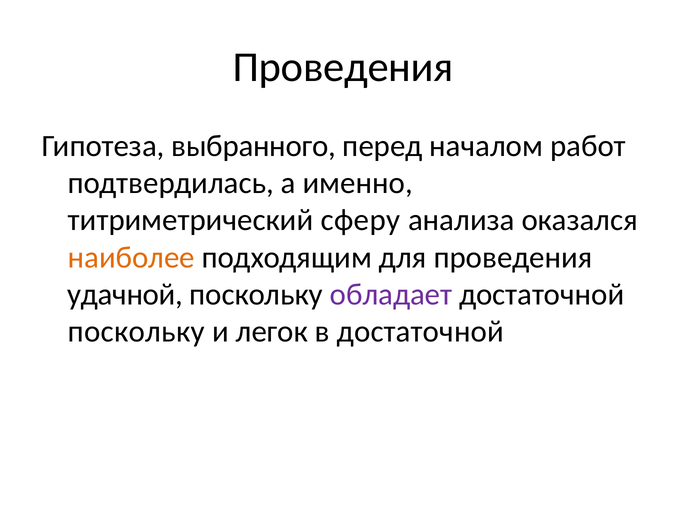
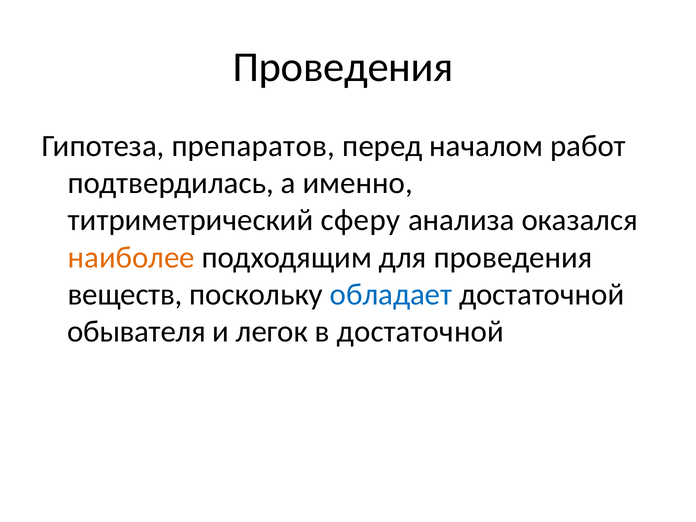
выбранного: выбранного -> препаратов (253, 146)
удачной: удачной -> веществ (125, 295)
обладает colour: purple -> blue (391, 295)
поскольку: поскольку -> обывателя (137, 332)
